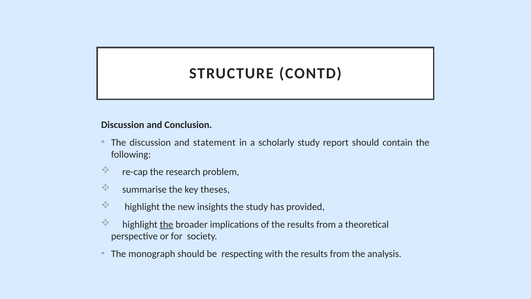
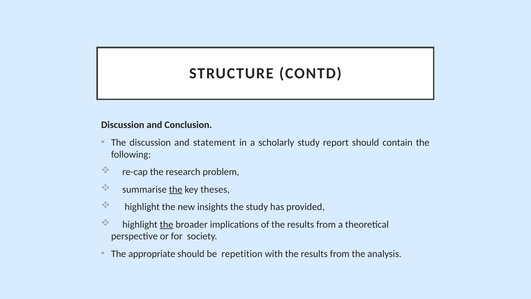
the underline: none -> present (176, 189)
monograph: monograph -> appropriate (152, 254)
respecting: respecting -> repetition (242, 254)
